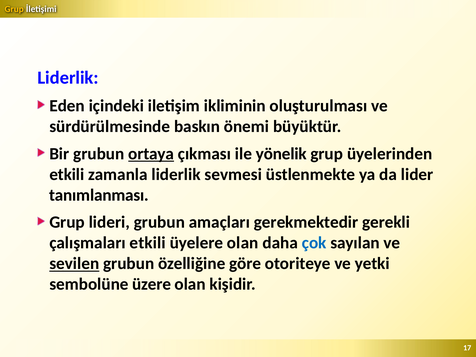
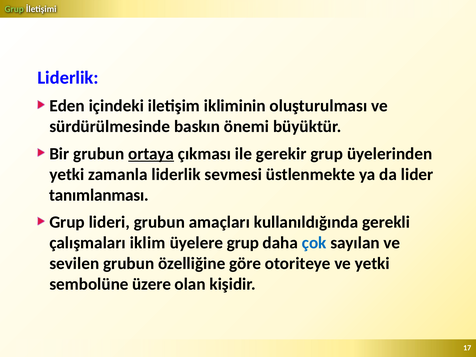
Grup colour: yellow -> light green (14, 9)
yönelik: yönelik -> gerekir (281, 154)
etkili: etkili -> yetki (67, 174)
gerekmektedir: gerekmektedir -> kullanıldığında (306, 222)
çalışmaları etkili: etkili -> iklim (148, 243)
üyelere olan: olan -> grup (243, 243)
sevilen underline: present -> none (74, 264)
